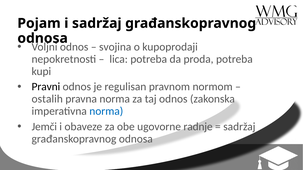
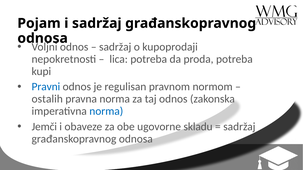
svojina: svojina -> sadržaj (115, 47)
Pravni colour: black -> blue (46, 87)
radnje: radnje -> skladu (198, 127)
